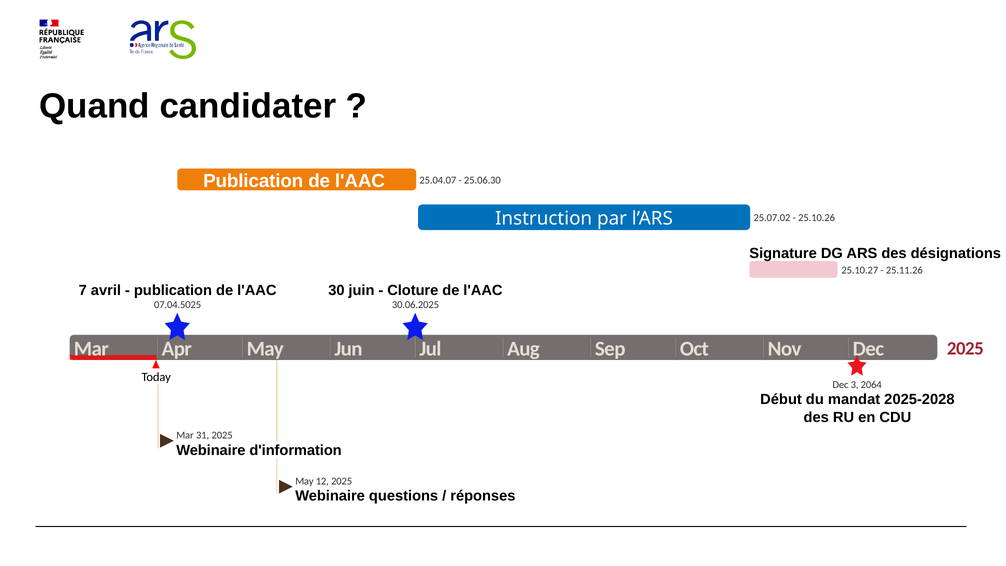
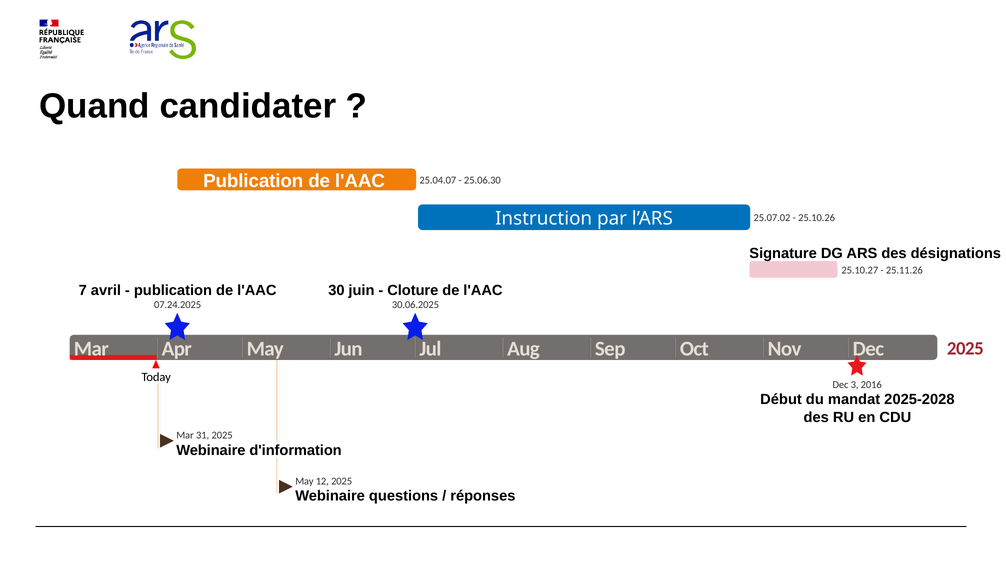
07.04.5025: 07.04.5025 -> 07.24.2025 (178, 305)
2064: 2064 -> 2016 (871, 385)
